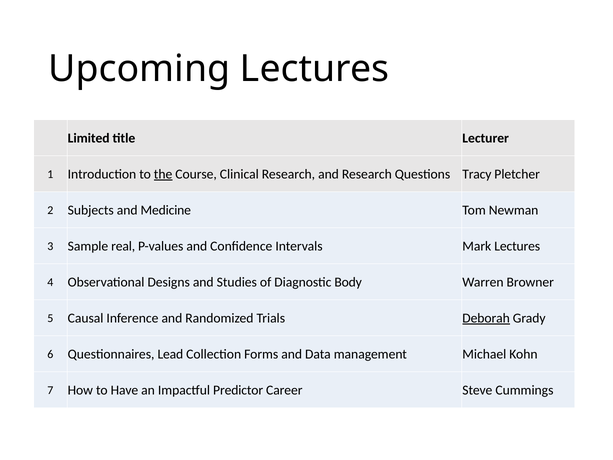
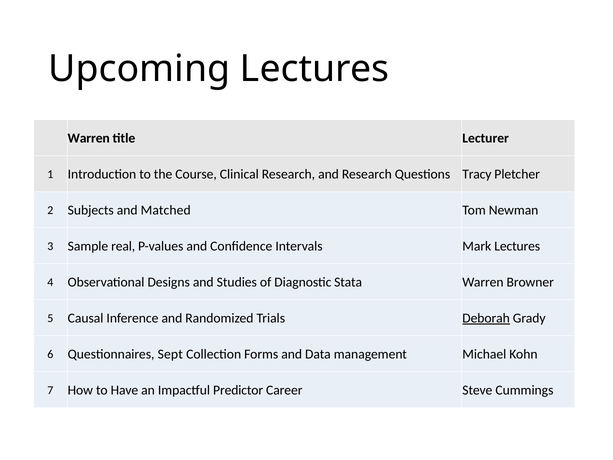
Limited: Limited -> Warren (89, 138)
the underline: present -> none (163, 174)
Medicine: Medicine -> Matched (166, 210)
Body: Body -> Stata (348, 282)
Lead: Lead -> Sept (170, 354)
